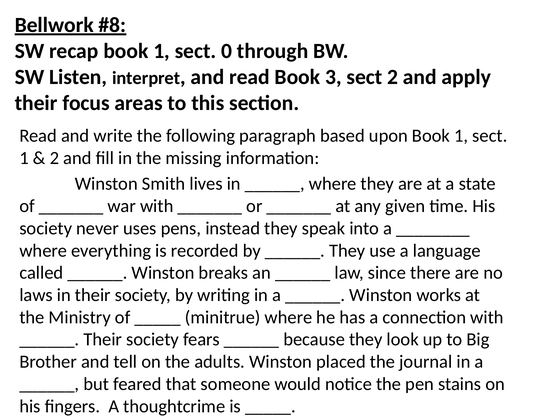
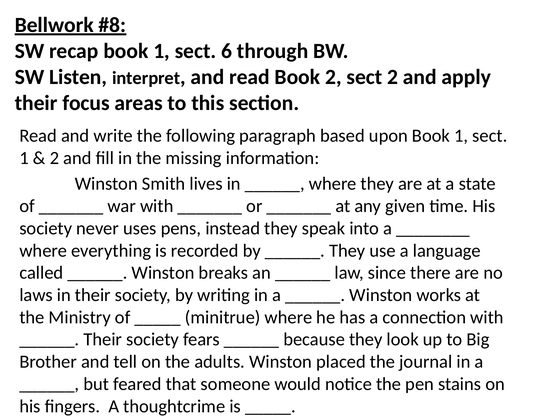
0: 0 -> 6 (227, 51)
Book 3: 3 -> 2 (333, 77)
